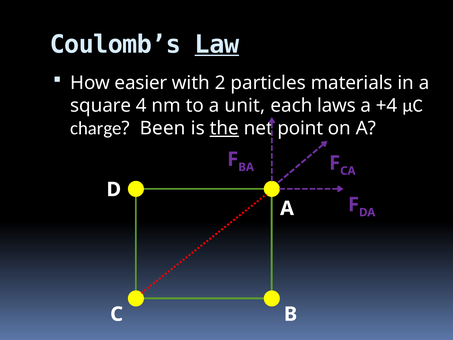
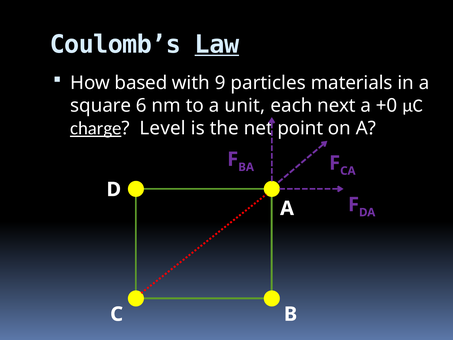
easier: easier -> based (141, 83)
2: 2 -> 9 (220, 83)
4: 4 -> 6 (141, 105)
laws: laws -> next (336, 105)
+4: +4 -> +0 (387, 105)
charge underline: none -> present (96, 128)
Been: Been -> Level (163, 128)
the underline: present -> none (224, 128)
